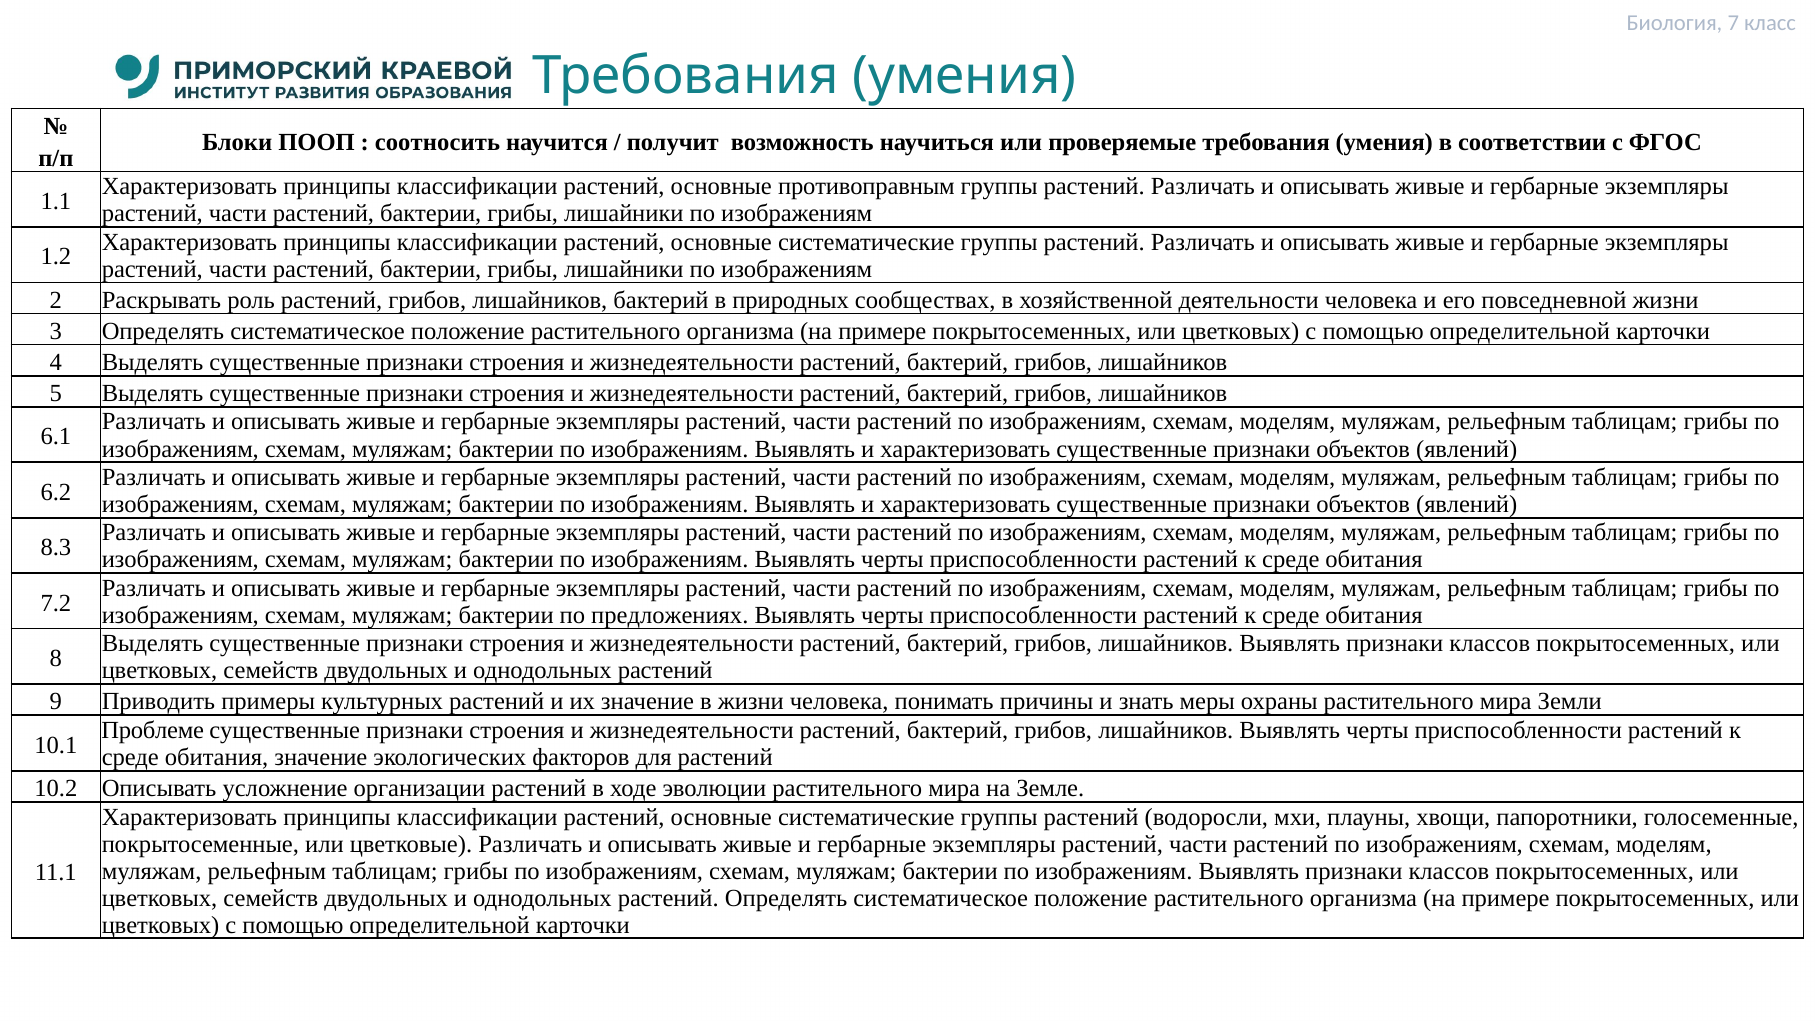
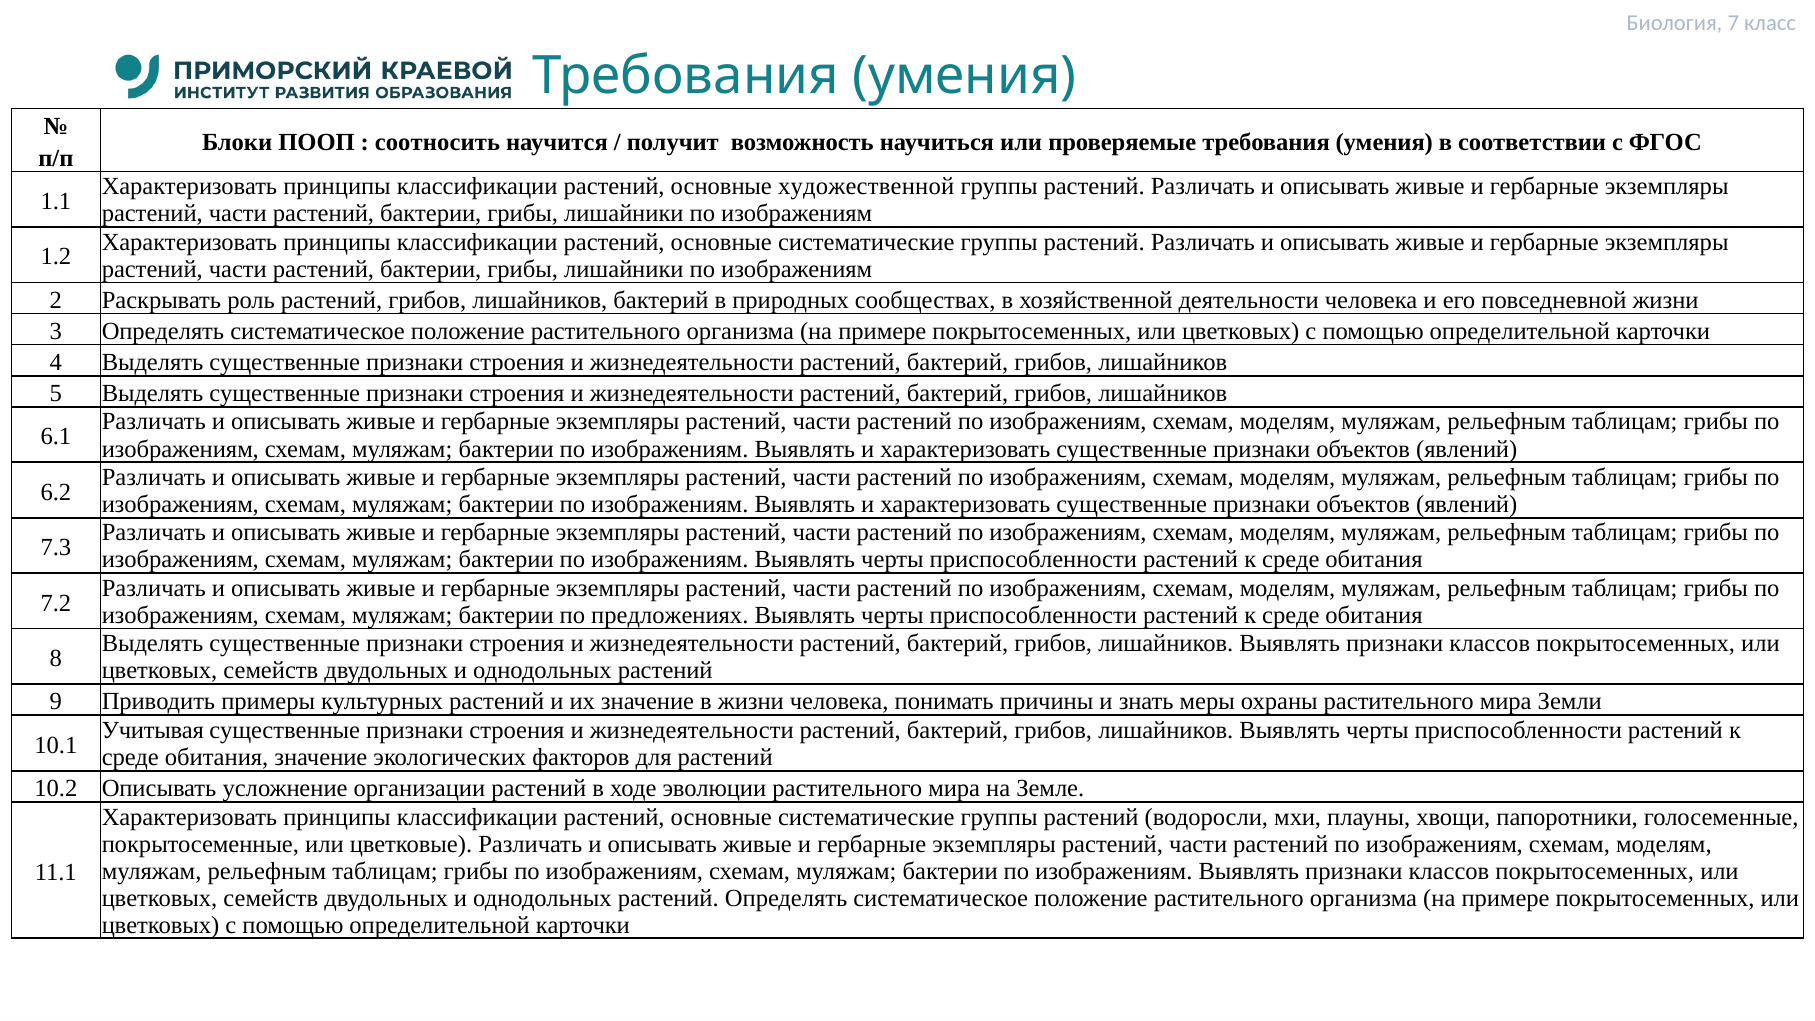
противоправным: противоправным -> художественной (866, 187)
8.3: 8.3 -> 7.3 (56, 548)
Проблеме: Проблеме -> Учитывая (153, 730)
